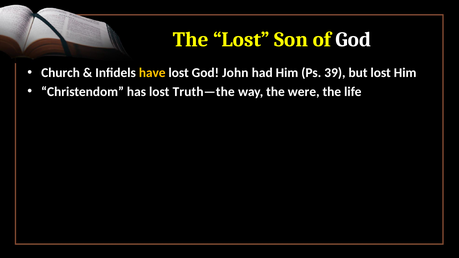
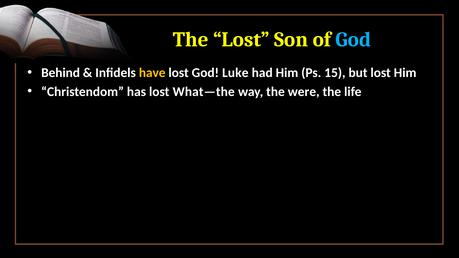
God colour: white -> light blue (353, 40)
Church: Church -> Behind (61, 73)
John: John -> Luke (235, 73)
39: 39 -> 15 (335, 73)
Truth—the: Truth—the -> What—the (204, 92)
